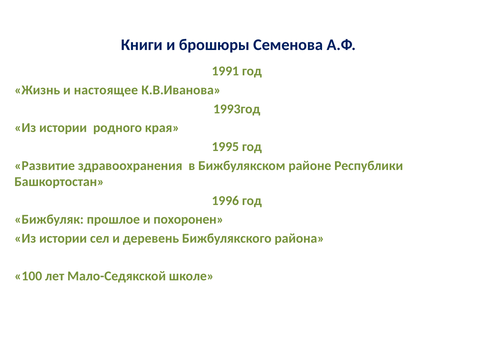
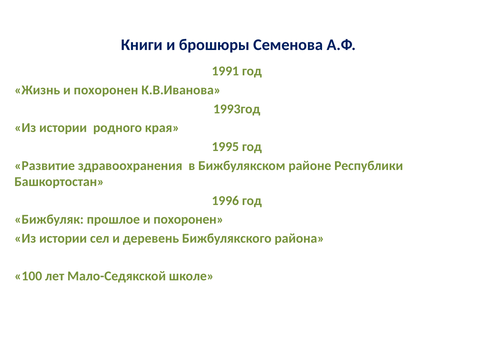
Жизнь и настоящее: настоящее -> похоронен (106, 90)
